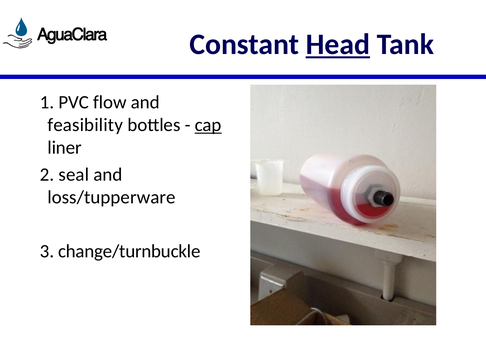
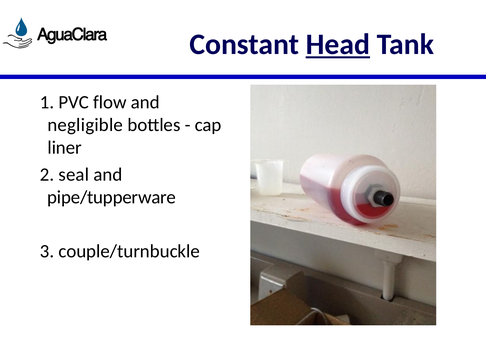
feasibility: feasibility -> negligible (85, 125)
cap underline: present -> none (208, 125)
loss/tupperware: loss/tupperware -> pipe/tupperware (112, 198)
change/turnbuckle: change/turnbuckle -> couple/turnbuckle (129, 252)
